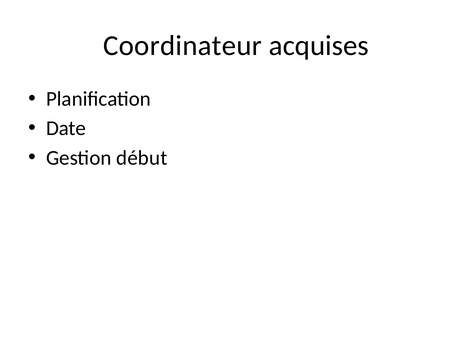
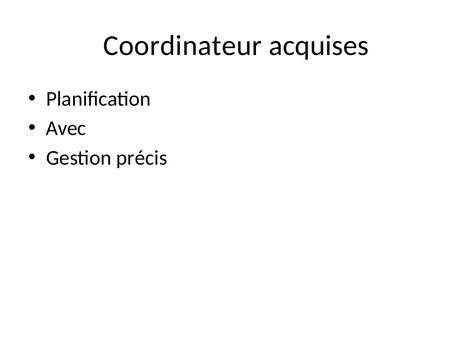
Date: Date -> Avec (66, 128)
début: début -> précis (142, 158)
